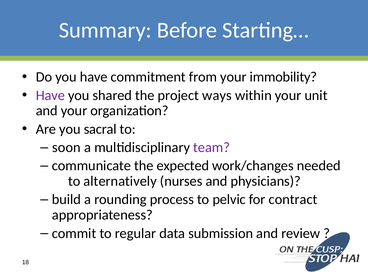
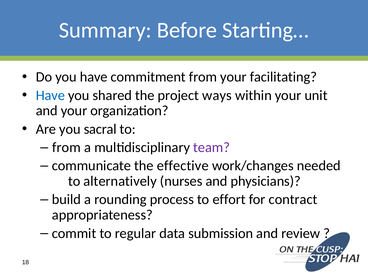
immobility: immobility -> facilitating (283, 77)
Have colour: purple -> blue (50, 95)
soon: soon -> from (66, 147)
expected: expected -> effective (183, 166)
pelvic: pelvic -> effort (229, 200)
